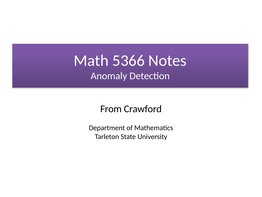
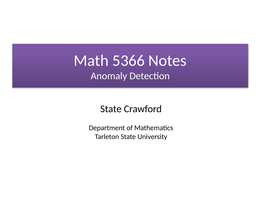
From: From -> State (111, 109)
